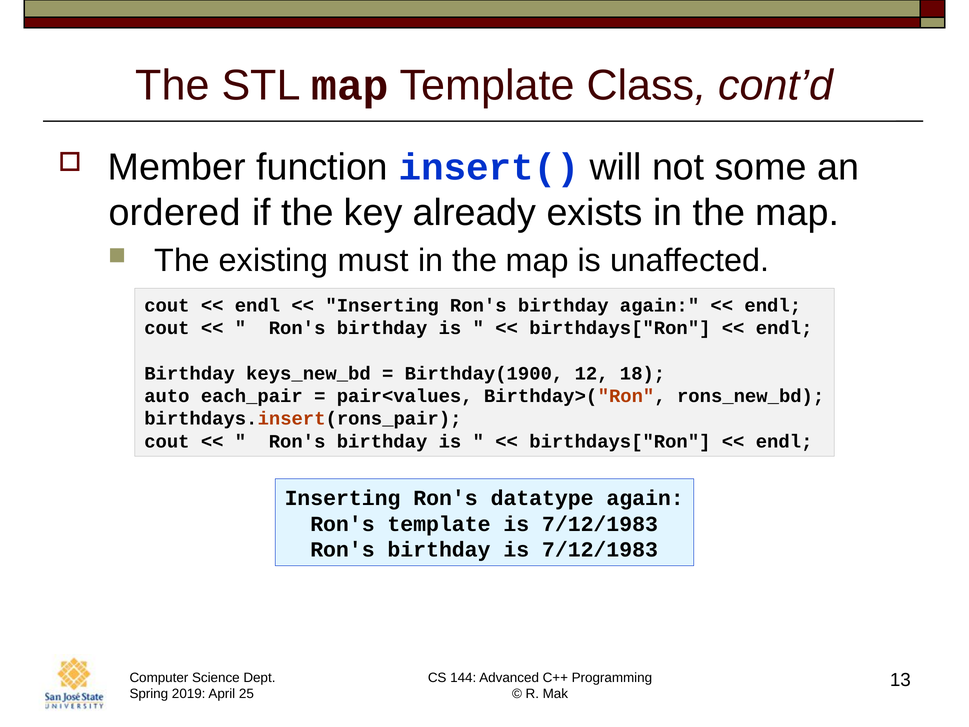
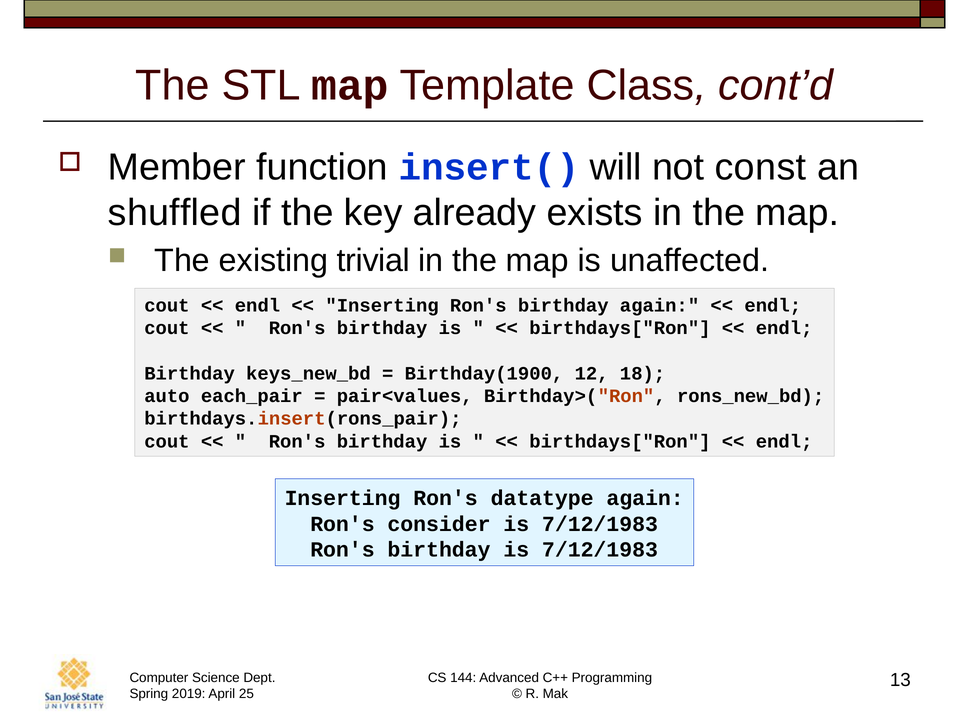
some: some -> const (760, 167)
ordered: ordered -> shuffled (175, 213)
must: must -> trivial (373, 261)
Ron's template: template -> consider (439, 524)
